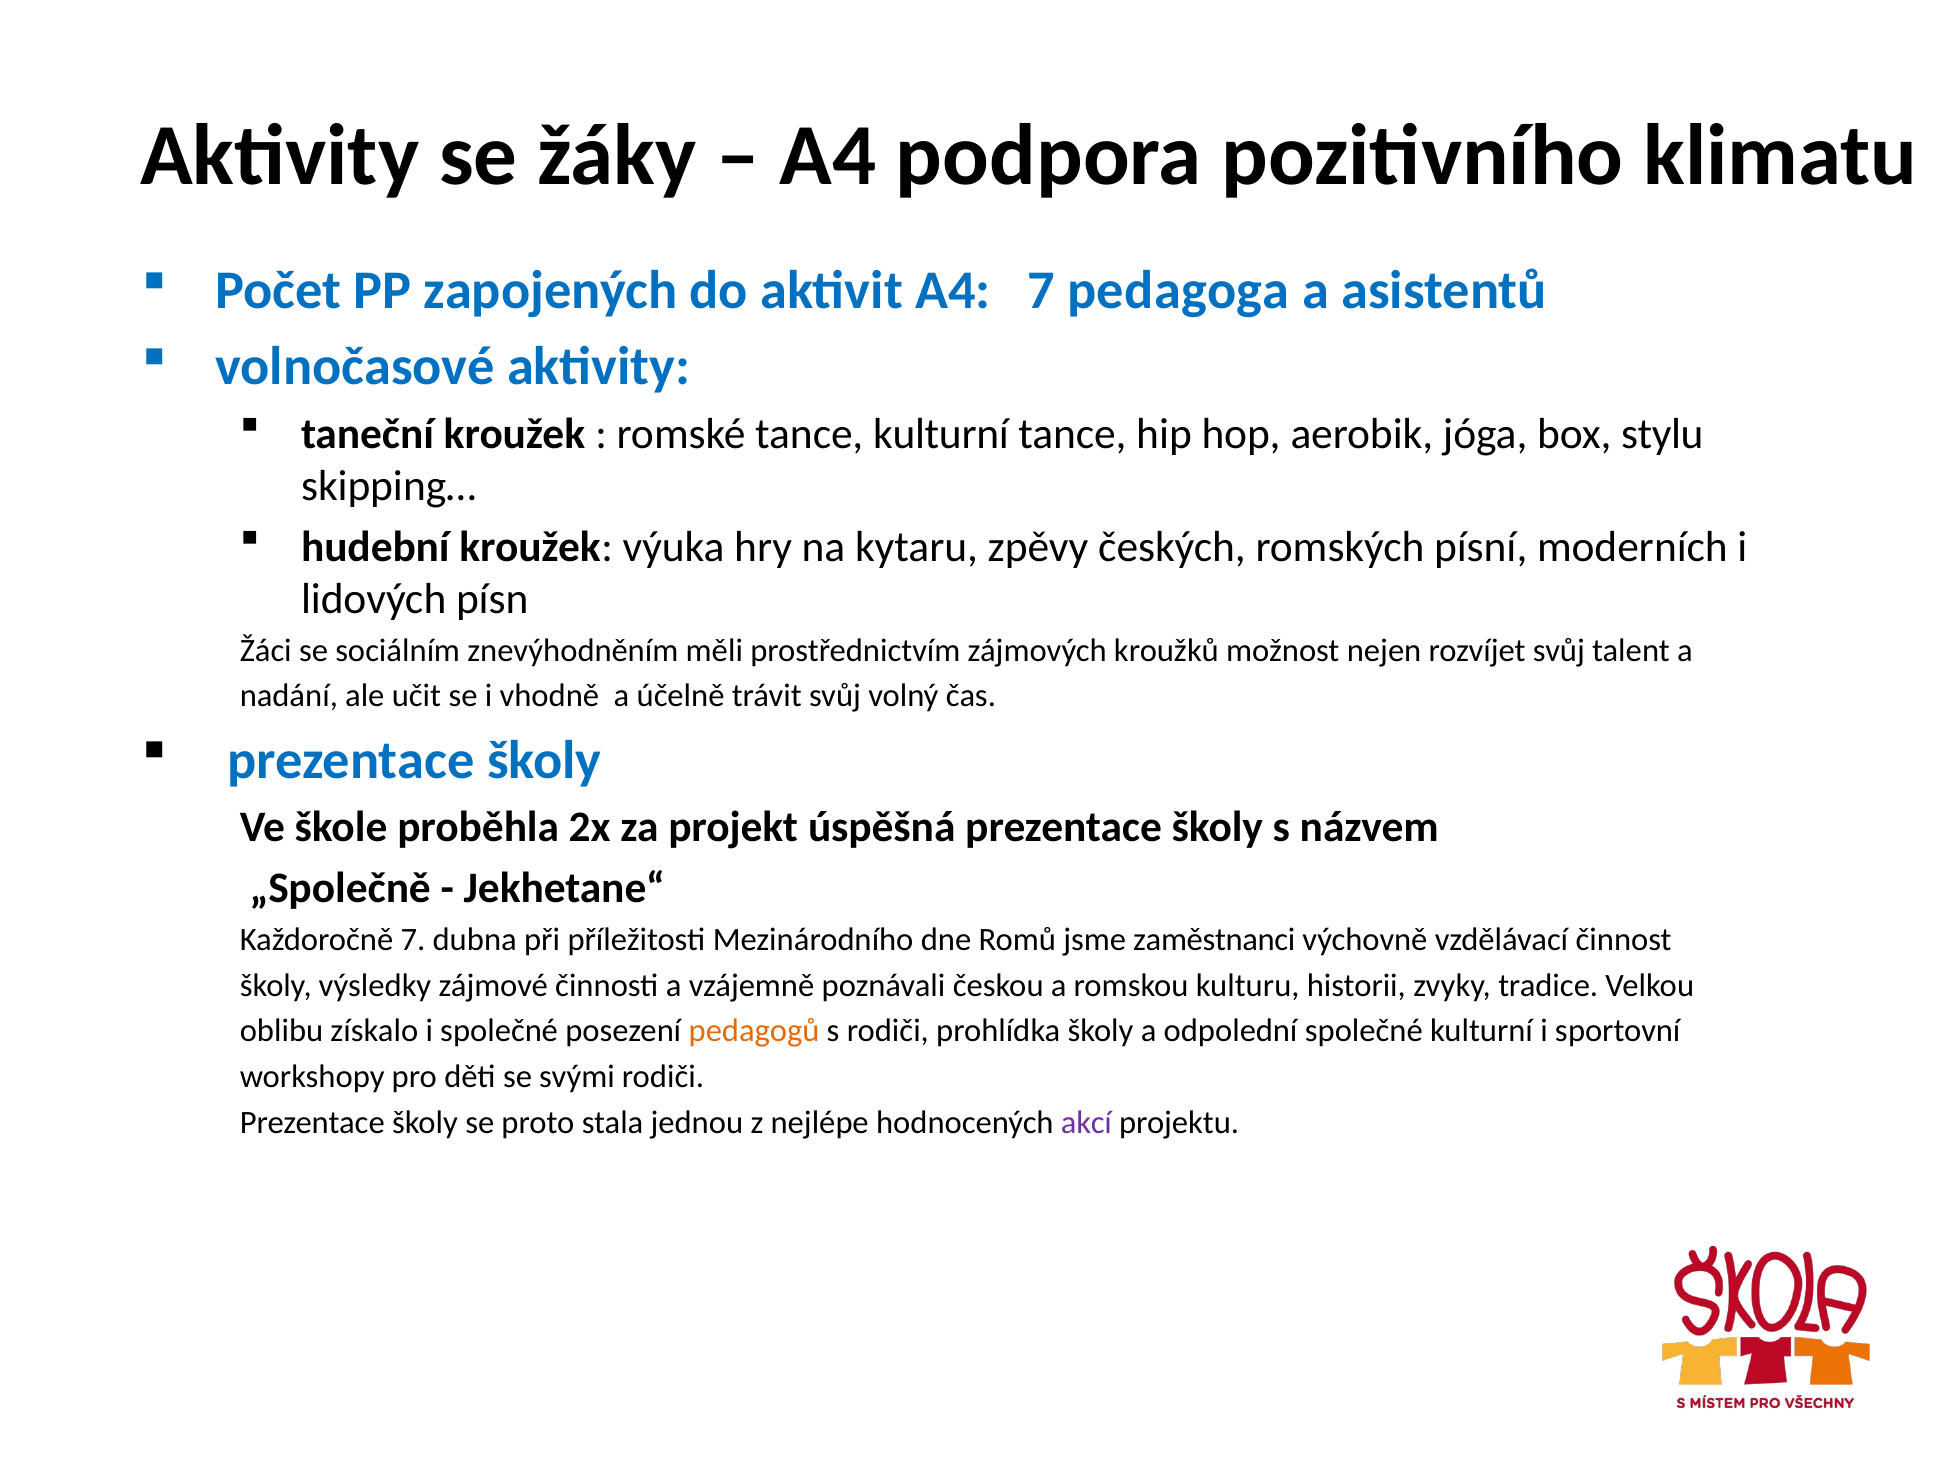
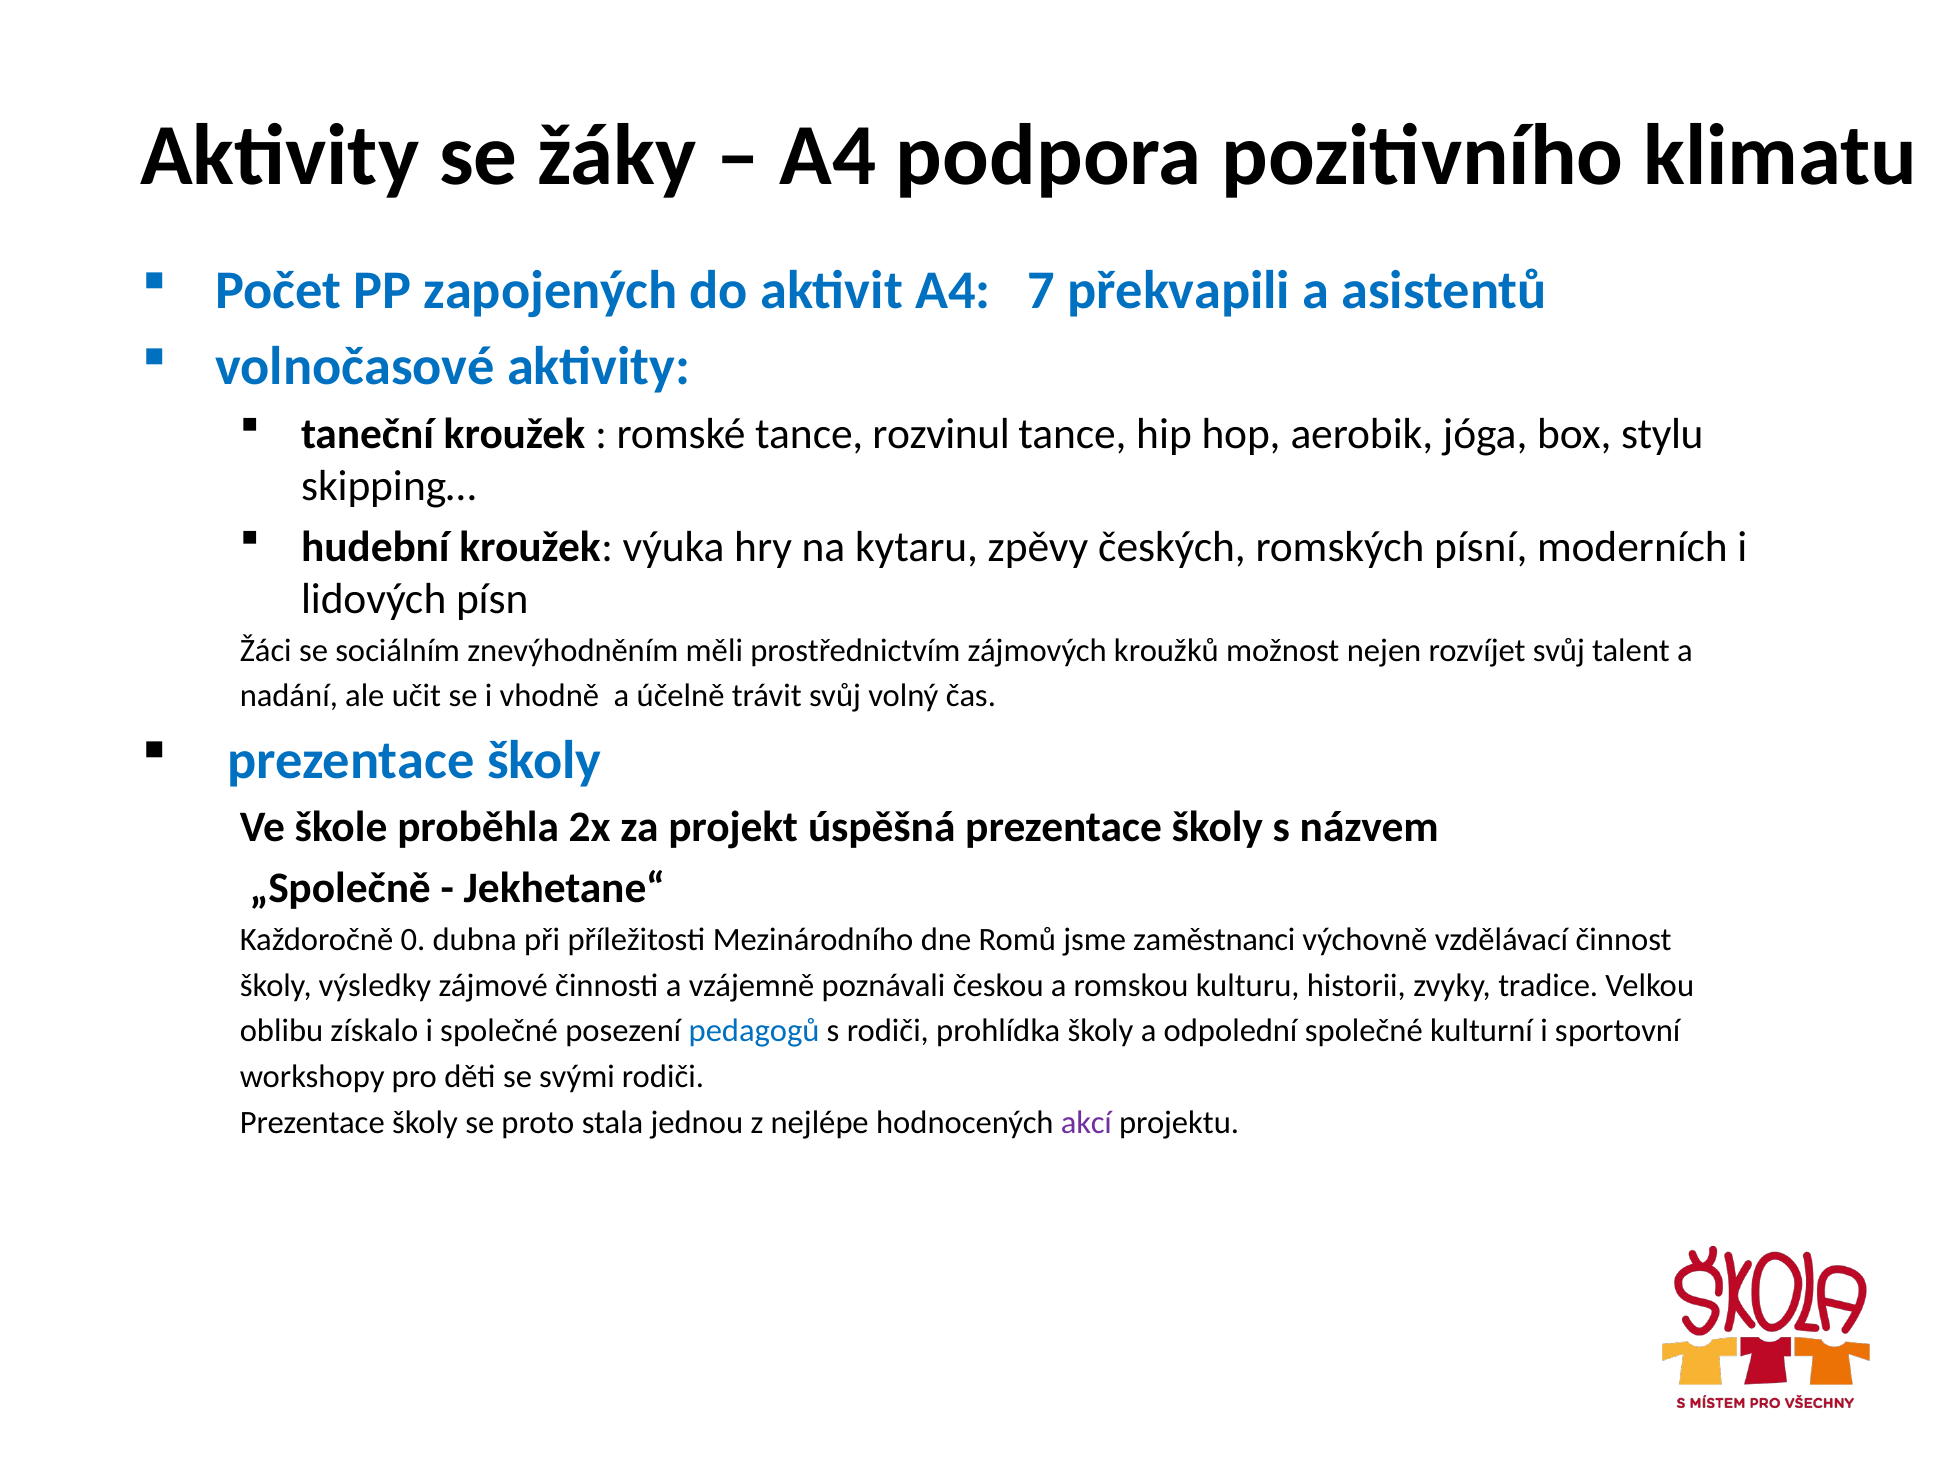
pedagoga: pedagoga -> překvapili (1179, 291)
tance kulturní: kulturní -> rozvinul (941, 434)
Každoročně 7: 7 -> 0 (413, 940)
pedagogů colour: orange -> blue (754, 1031)
